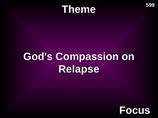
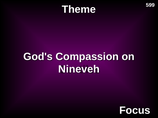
Relapse: Relapse -> Nineveh (79, 69)
